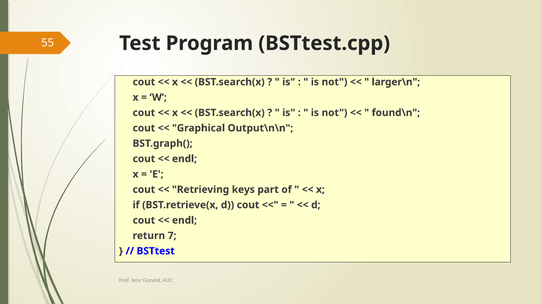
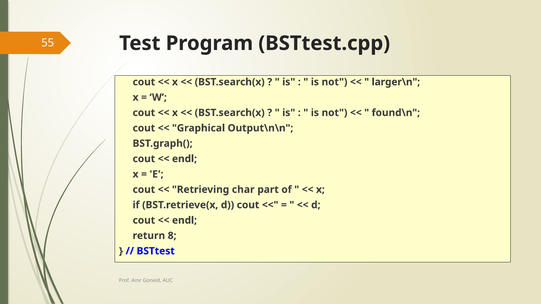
keys: keys -> char (243, 190)
7: 7 -> 8 (172, 236)
